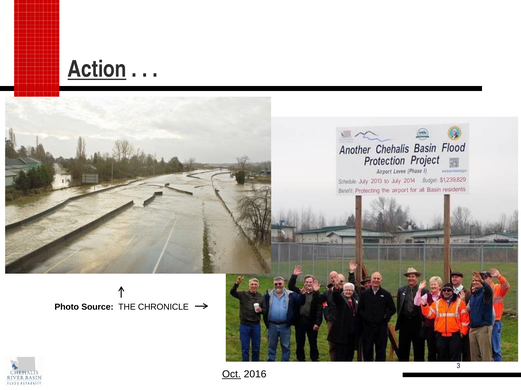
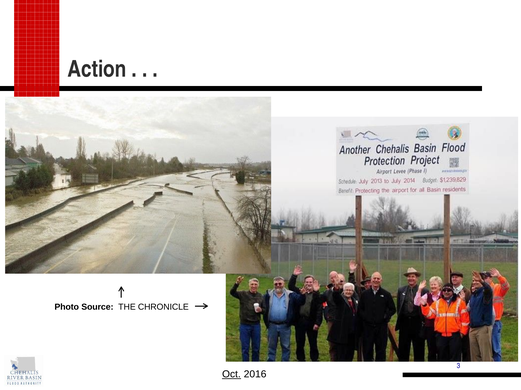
Action underline: present -> none (97, 69)
